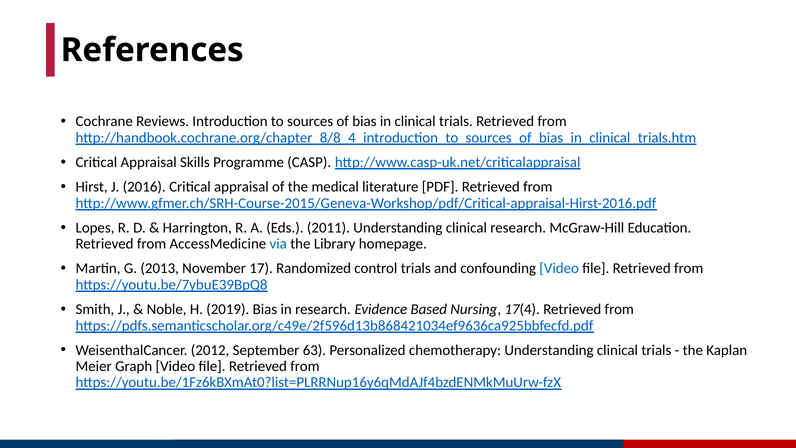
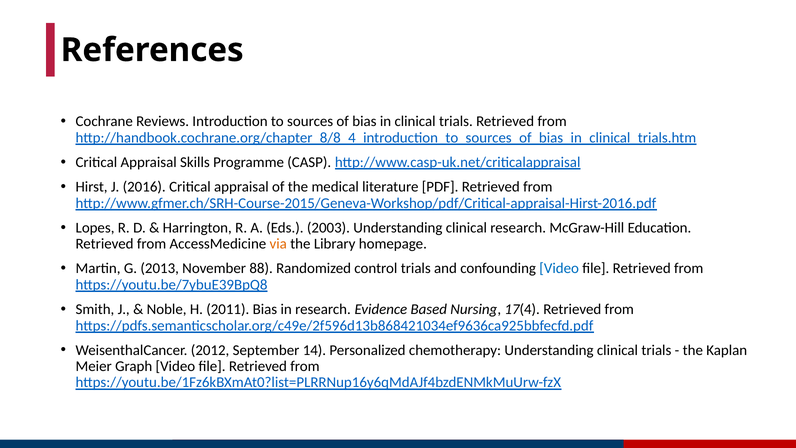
2011: 2011 -> 2003 (328, 228)
via colour: blue -> orange (278, 244)
17: 17 -> 88 (261, 268)
2019: 2019 -> 2011 (228, 309)
63: 63 -> 14 (314, 350)
